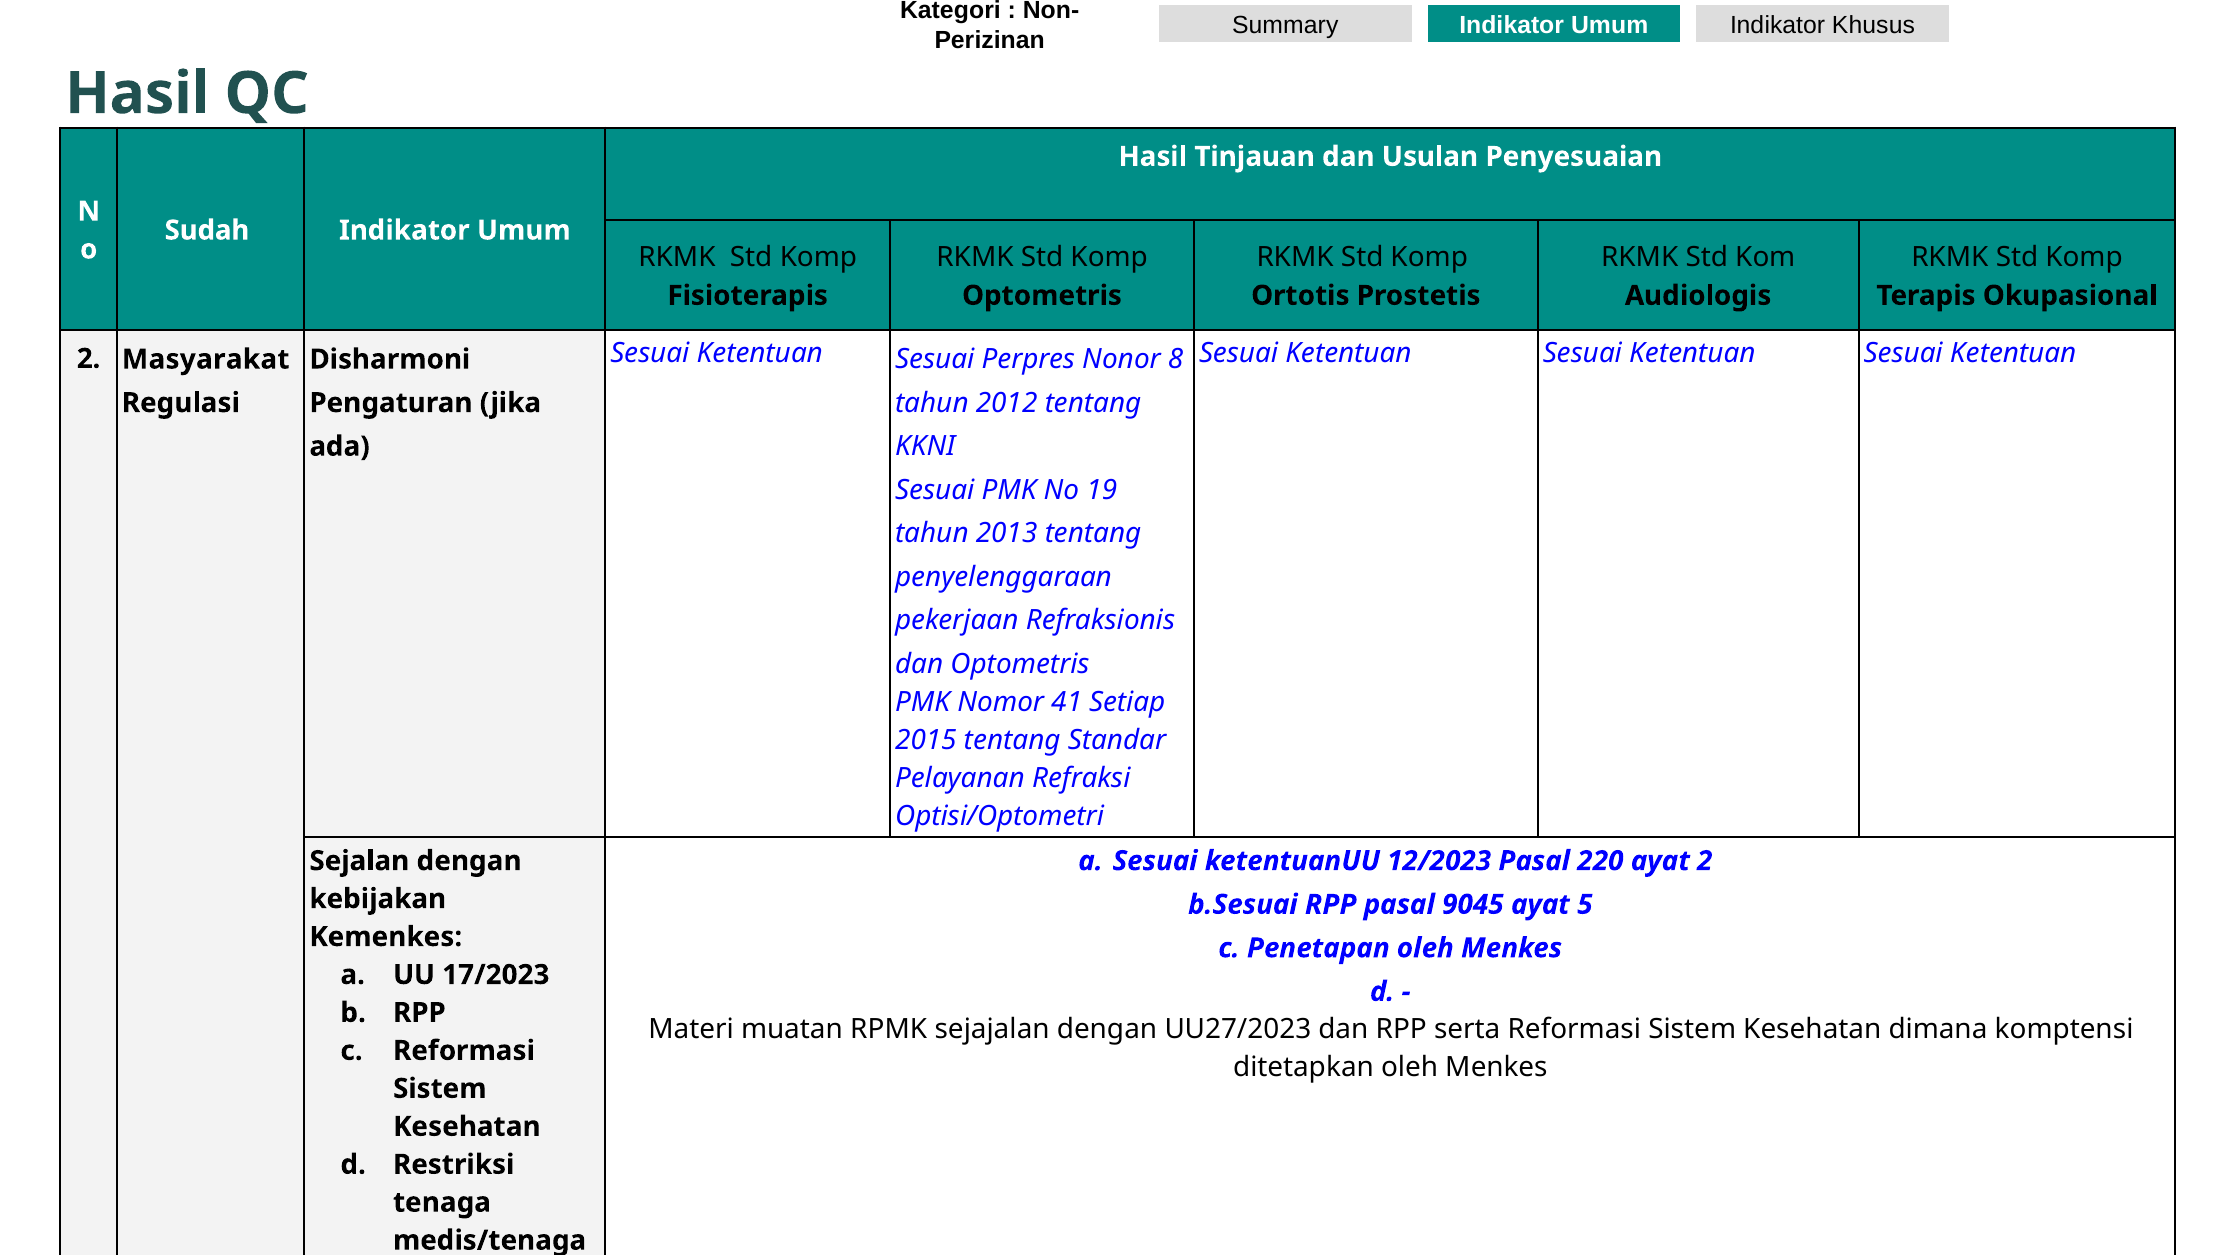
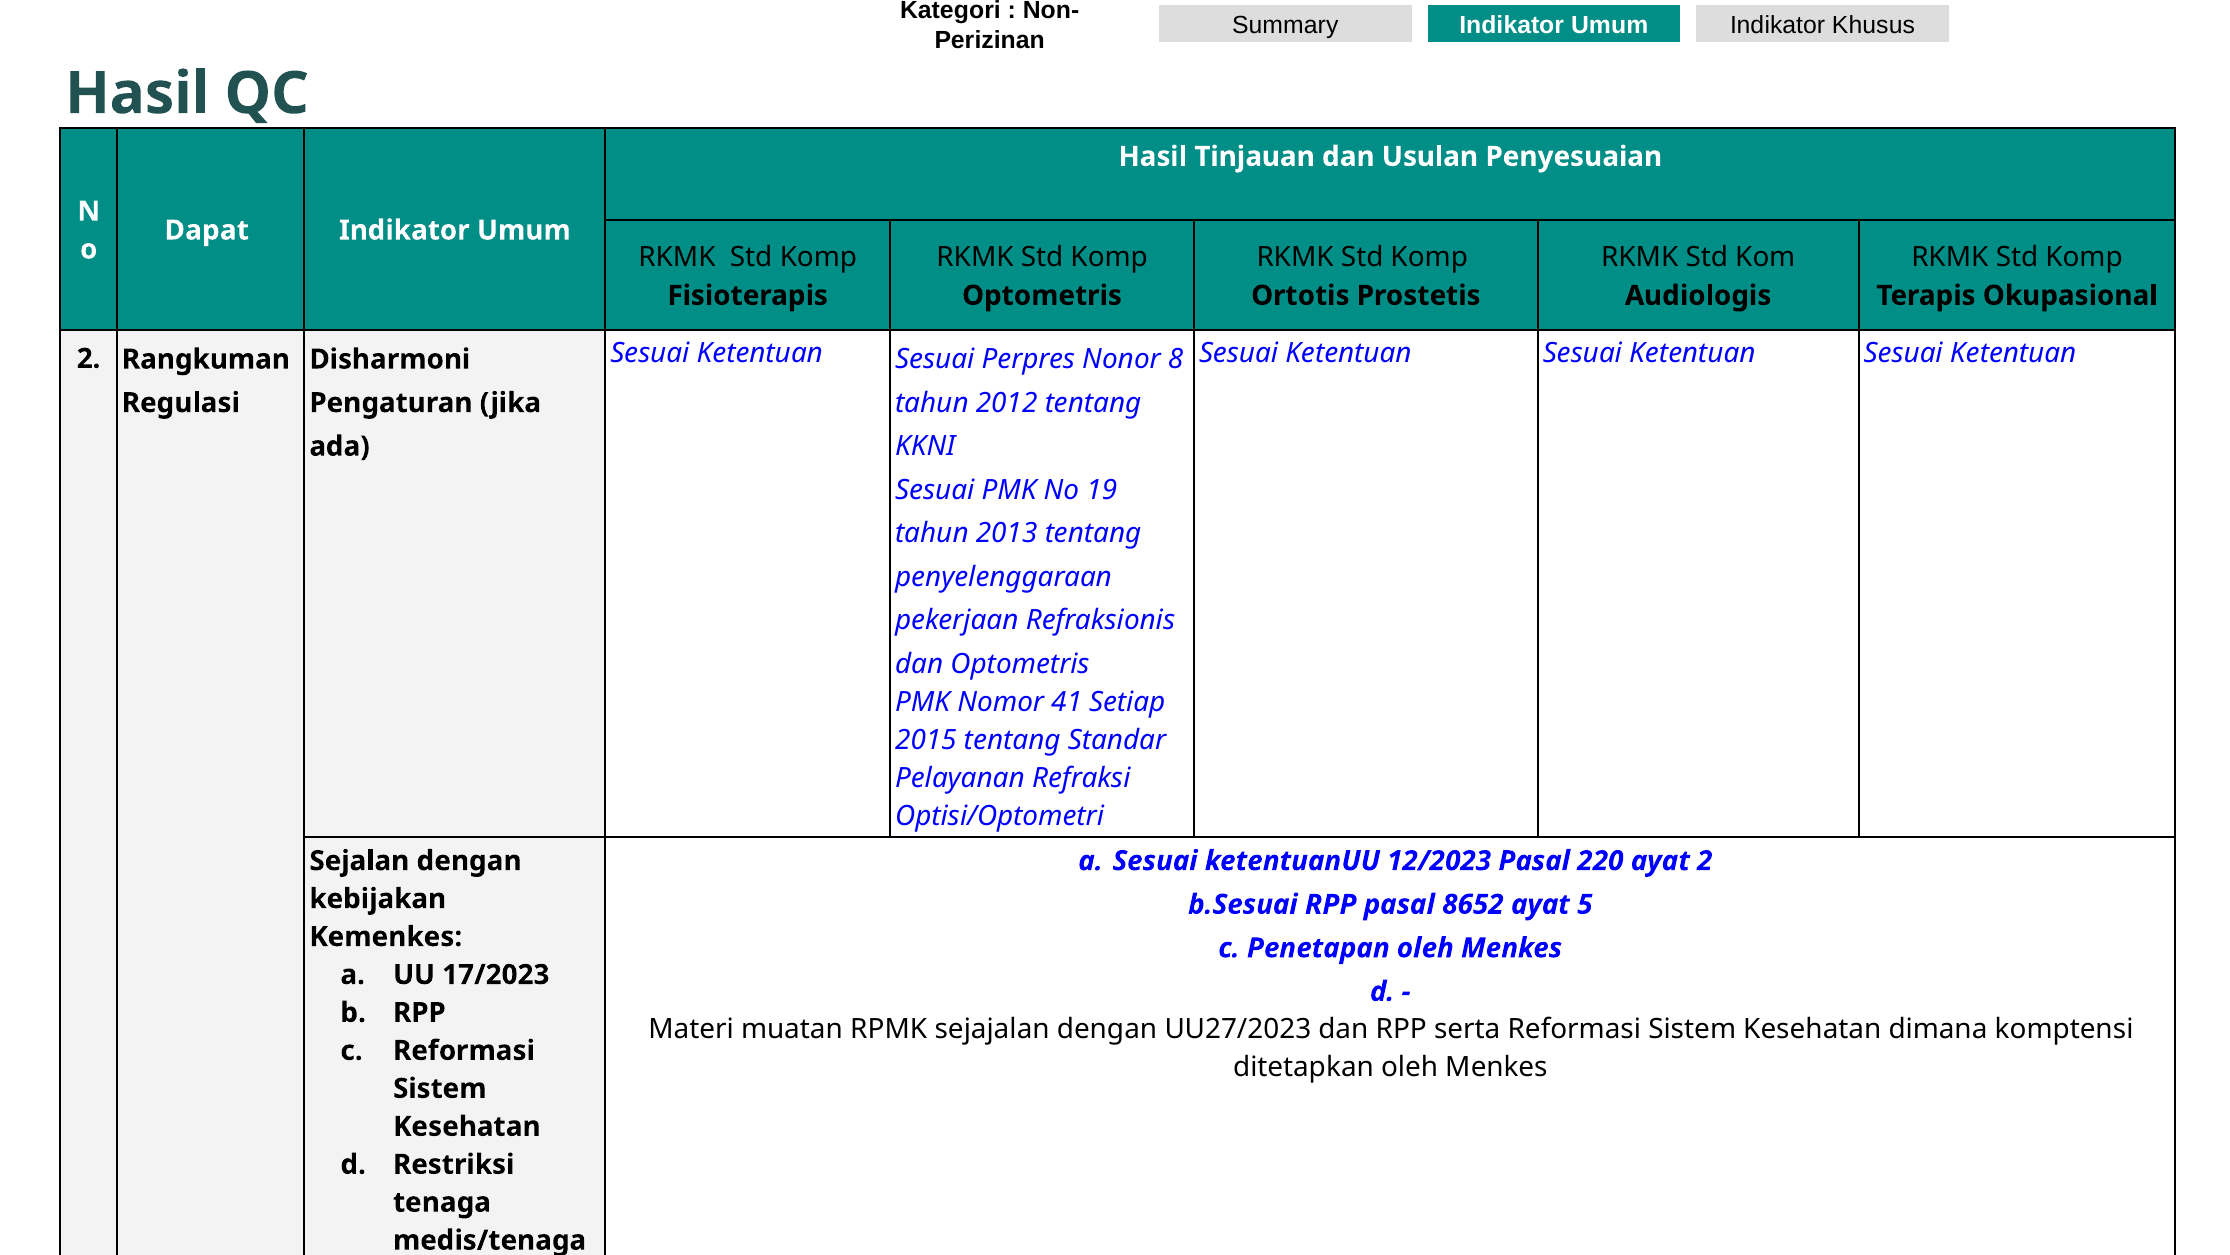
Sudah: Sudah -> Dapat (207, 230)
Masyarakat: Masyarakat -> Rangkuman (206, 359)
9045: 9045 -> 8652 (1473, 904)
